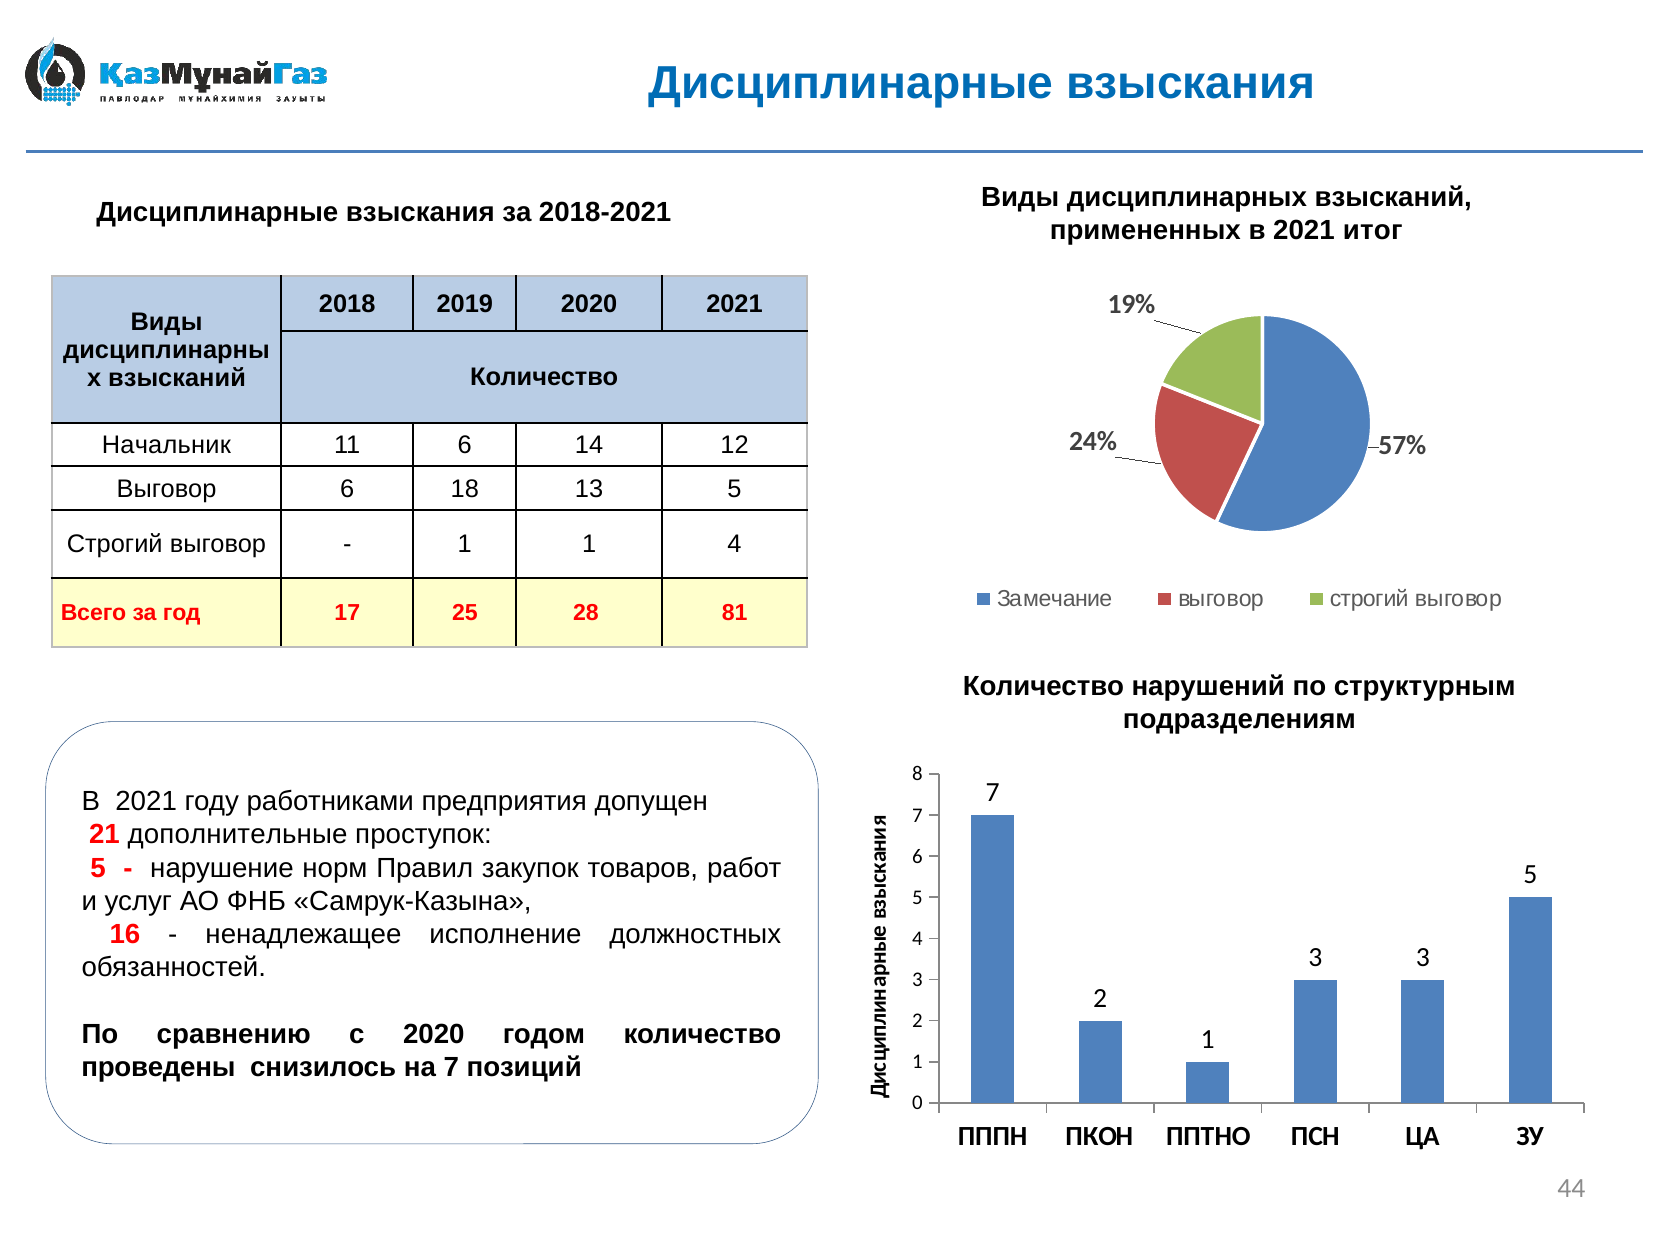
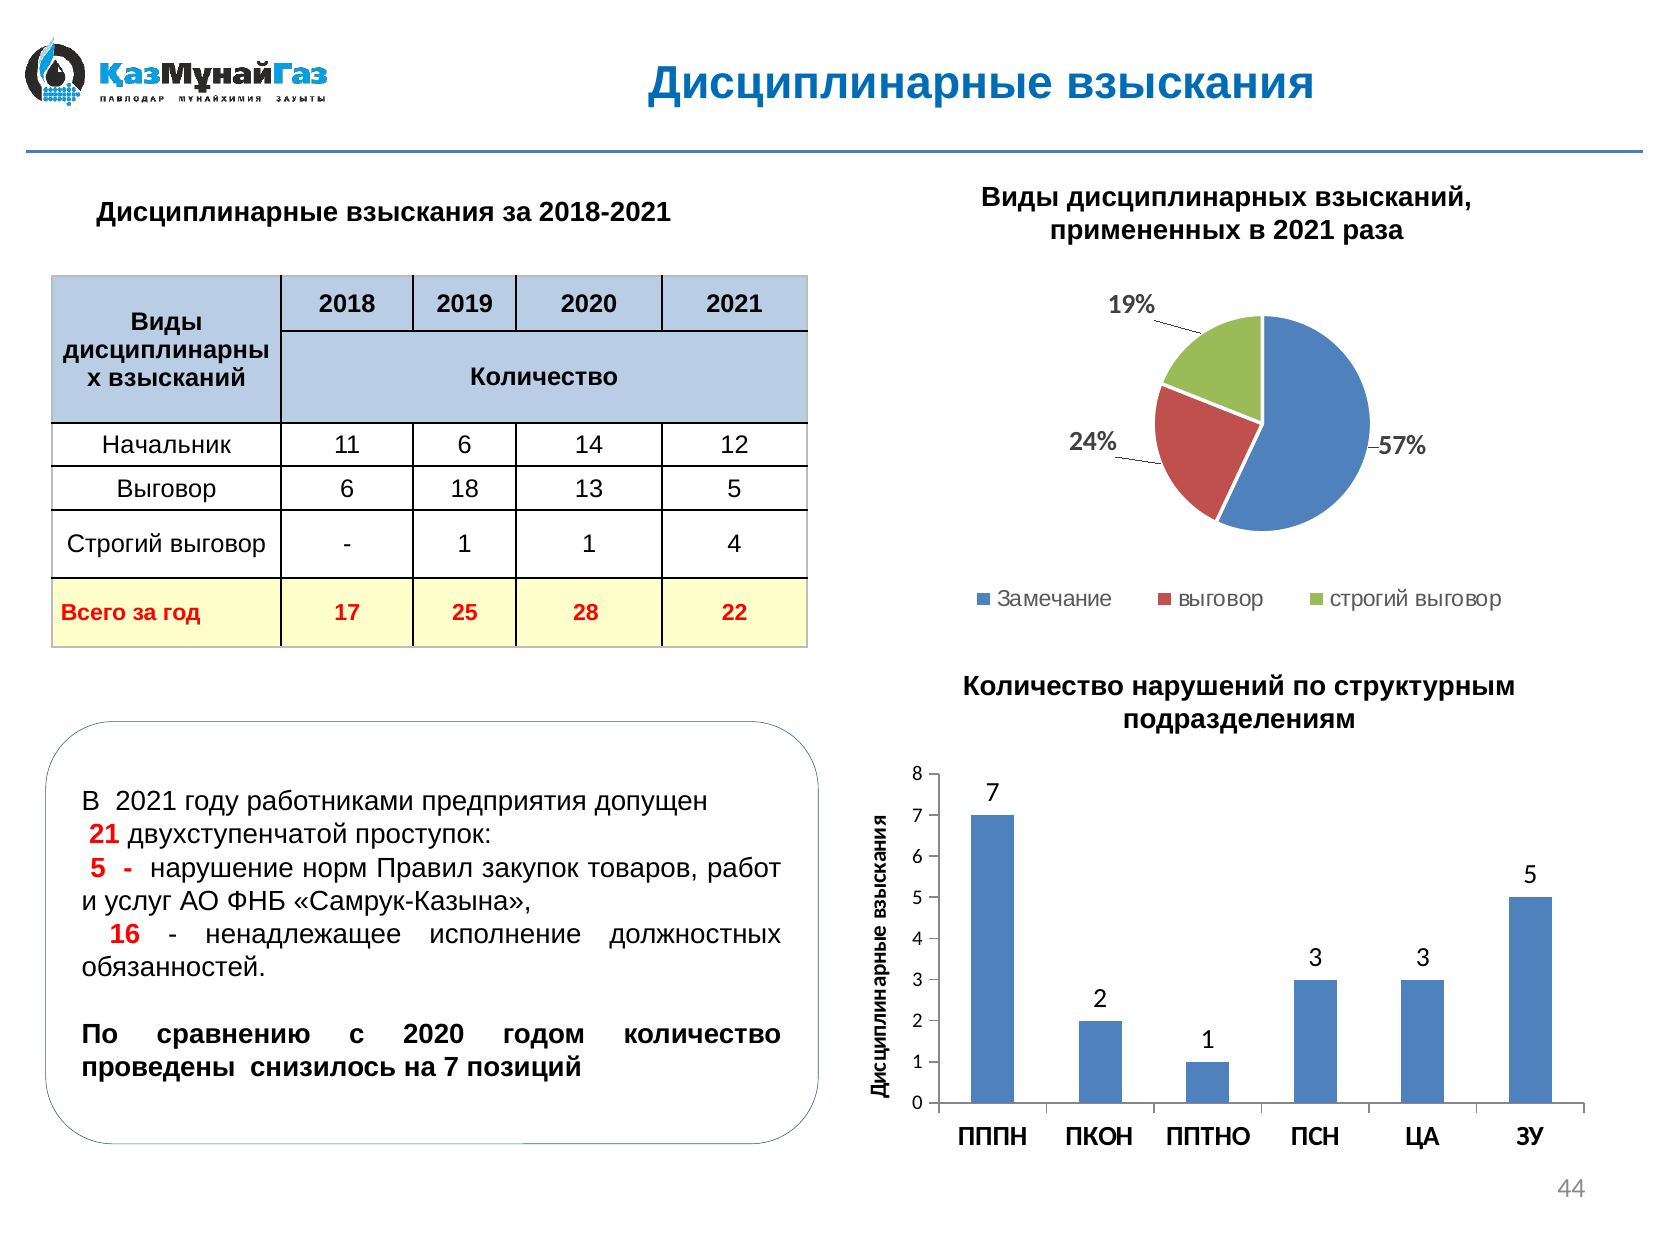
итог: итог -> раза (1373, 230)
81: 81 -> 22 (735, 613)
дополнительные: дополнительные -> двухступенчатой (238, 835)
